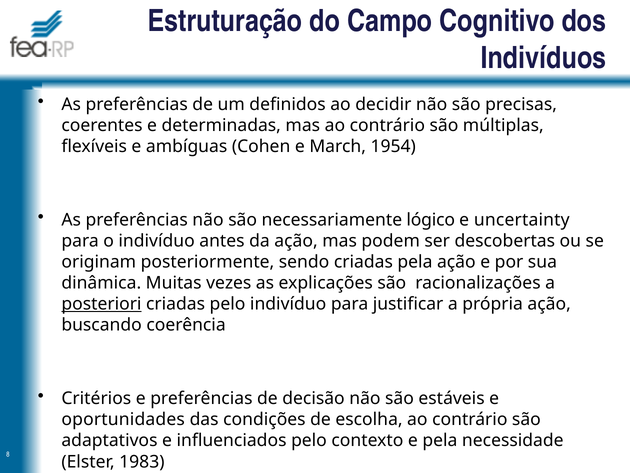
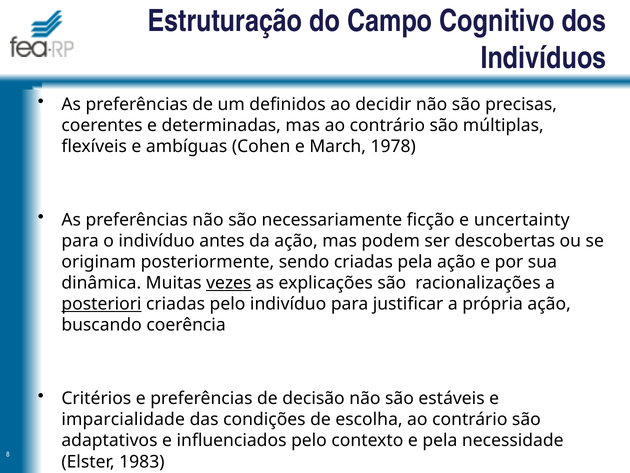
1954: 1954 -> 1978 (393, 146)
lógico: lógico -> ficção (431, 220)
vezes underline: none -> present (229, 283)
oportunidades: oportunidades -> imparcialidade (123, 419)
